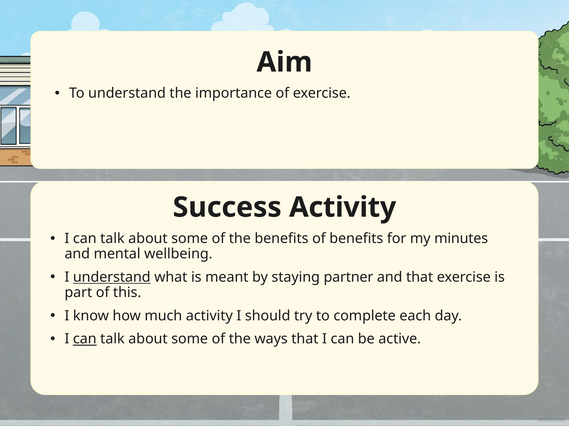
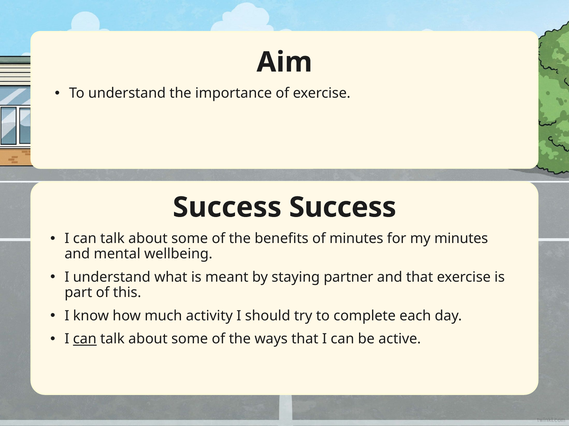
Success Activity: Activity -> Success (343, 208)
of benefits: benefits -> minutes (356, 239)
understand underline: present -> none (112, 278)
